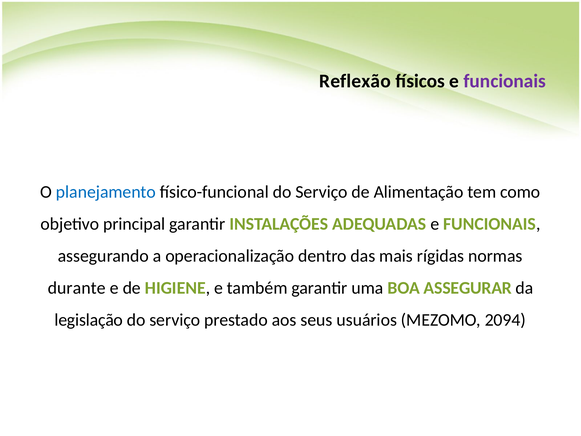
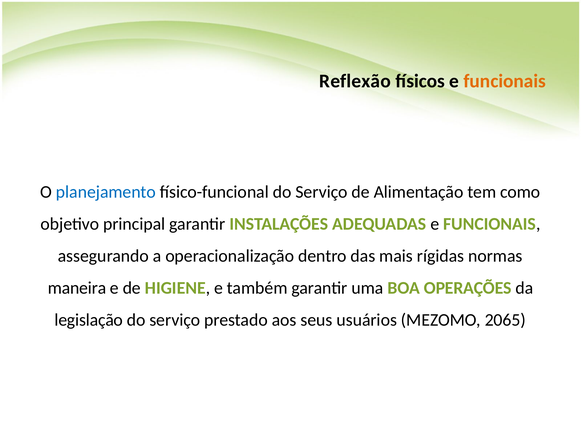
funcionais colour: purple -> orange (505, 81)
durante: durante -> maneira (77, 288)
ASSEGURAR: ASSEGURAR -> OPERAÇÕES (468, 288)
2094: 2094 -> 2065 (505, 320)
